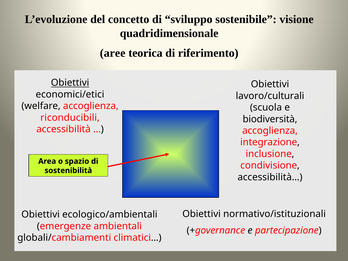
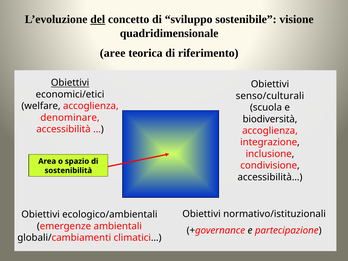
del underline: none -> present (98, 19)
lavoro/culturali: lavoro/culturali -> senso/culturali (270, 96)
riconducibili: riconducibili -> denominare (70, 118)
